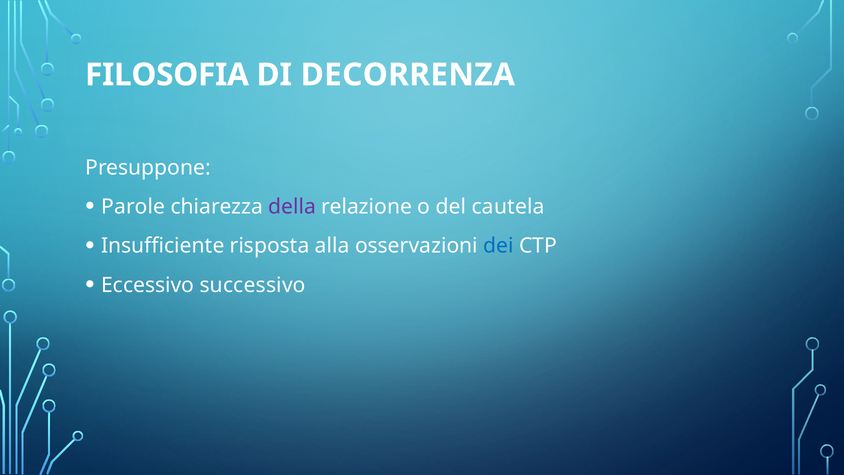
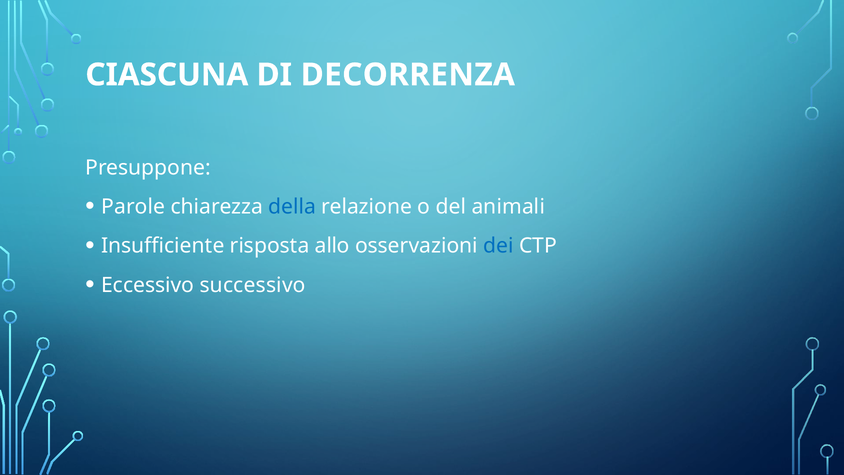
FILOSOFIA: FILOSOFIA -> CIASCUNA (167, 75)
della colour: purple -> blue (292, 207)
cautela: cautela -> animali (508, 207)
alla: alla -> allo (332, 246)
